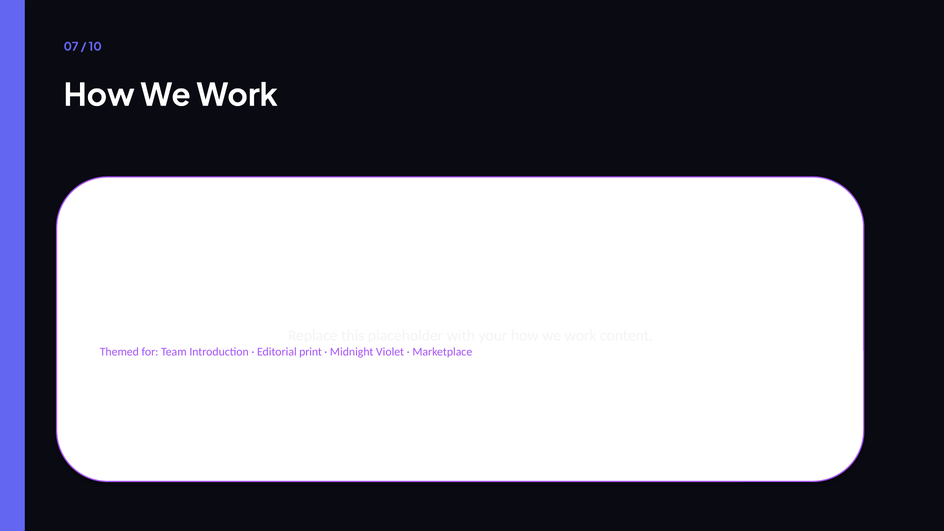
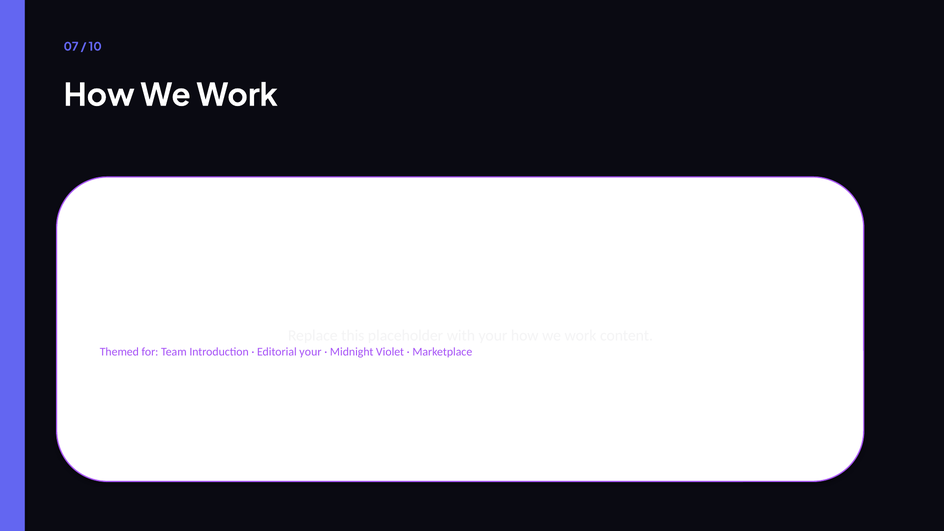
Editorial print: print -> your (310, 352)
